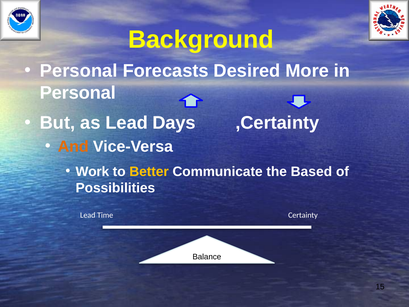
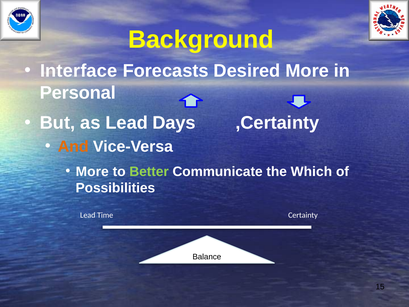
Personal: Personal -> Interface (79, 71)
Work: Work -> More (92, 171)
Better colour: yellow -> light green (149, 171)
Based: Based -> Which (311, 171)
